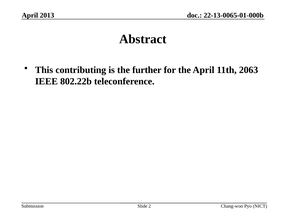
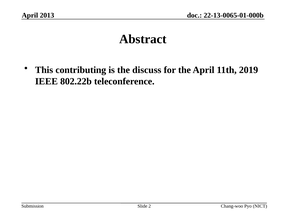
further: further -> discuss (147, 70)
2063: 2063 -> 2019 (249, 70)
